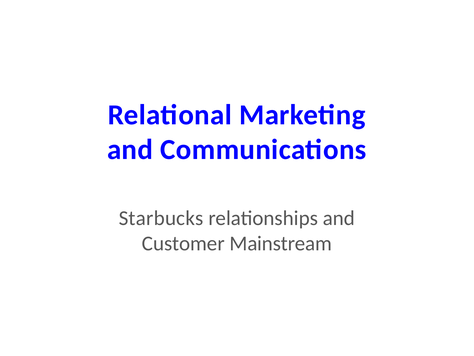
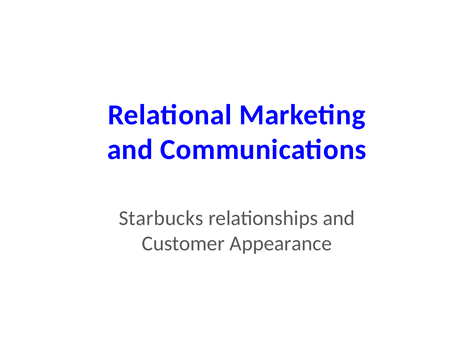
Mainstream: Mainstream -> Appearance (281, 243)
